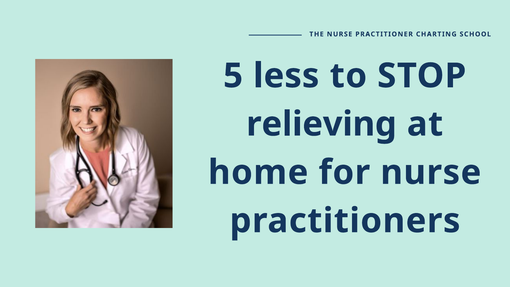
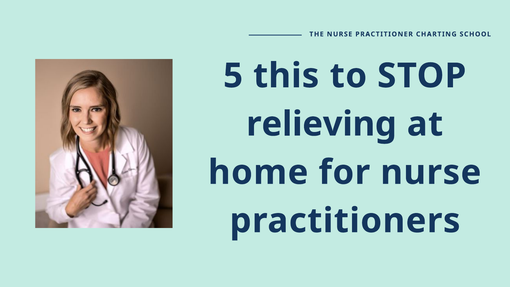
less: less -> this (286, 76)
